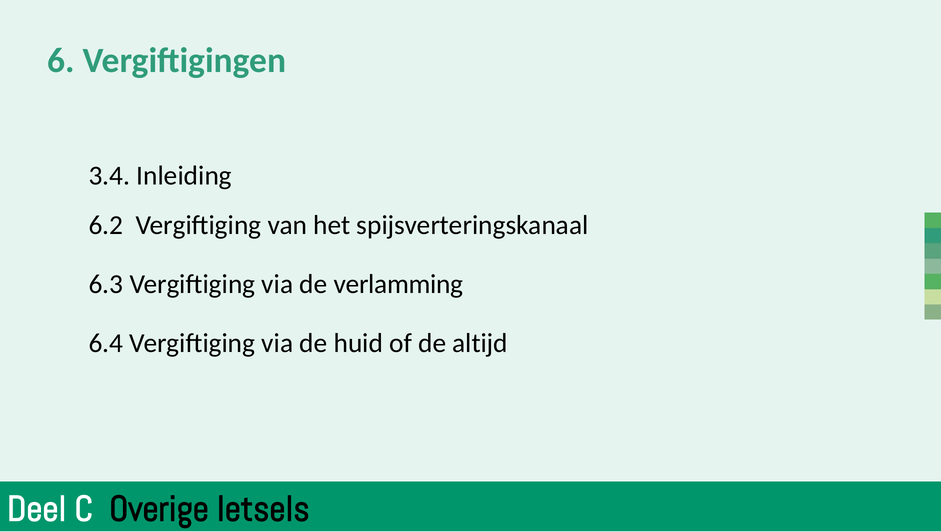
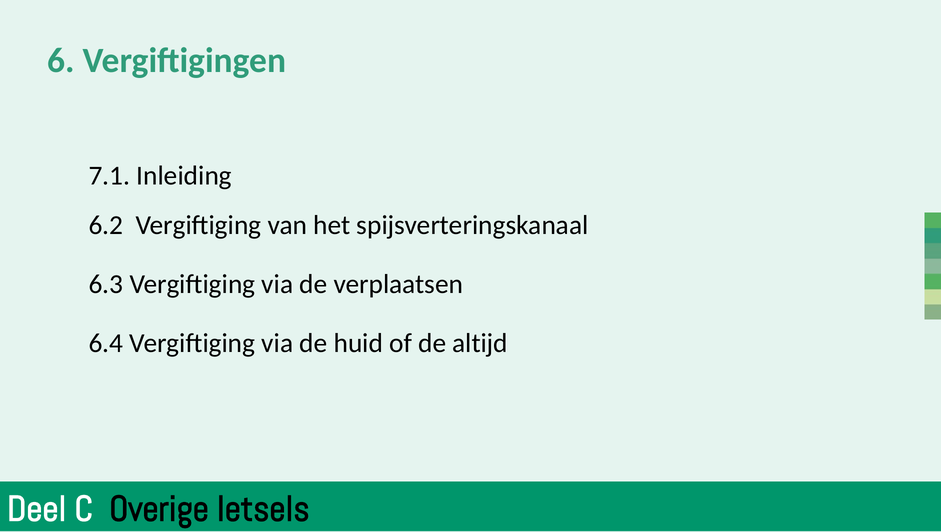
3.4: 3.4 -> 7.1 (109, 176)
verlamming: verlamming -> verplaatsen (398, 284)
